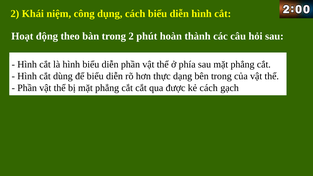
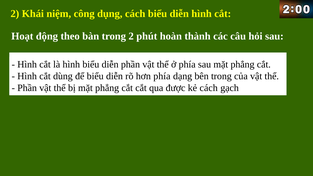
hơn thực: thực -> phía (162, 76)
